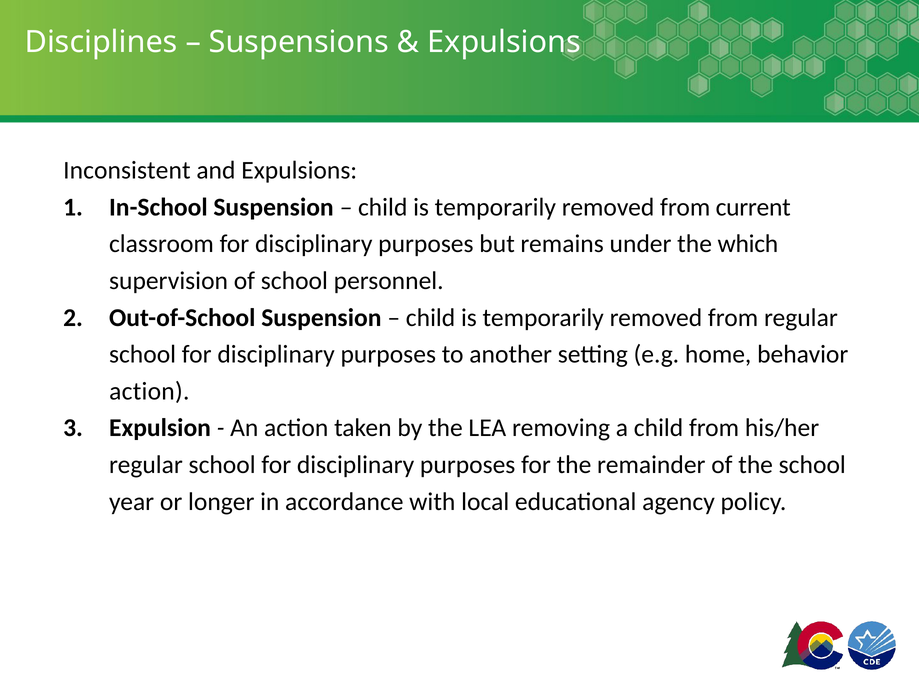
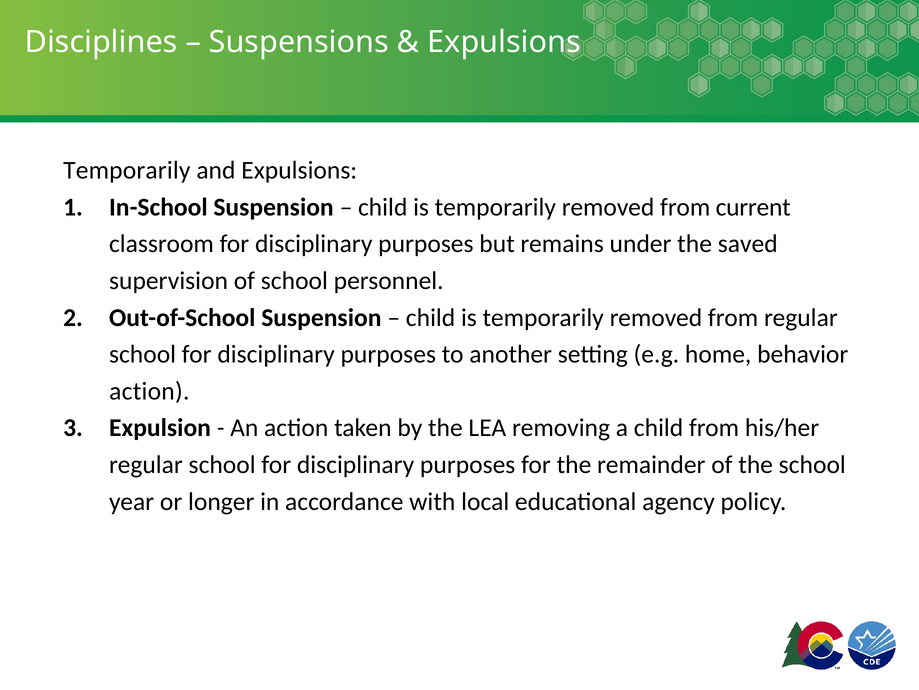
Inconsistent: Inconsistent -> Temporarily (127, 170)
which: which -> saved (748, 244)
